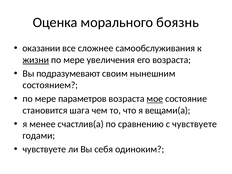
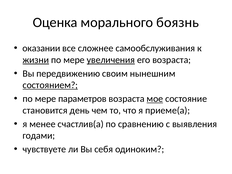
увеличения underline: none -> present (111, 60)
подразумевают: подразумевают -> передвижению (68, 73)
состоянием underline: none -> present (50, 85)
шага: шага -> день (80, 110)
вещами(а: вещами(а -> приеме(а (168, 110)
с чувствуете: чувствуете -> выявления (195, 124)
